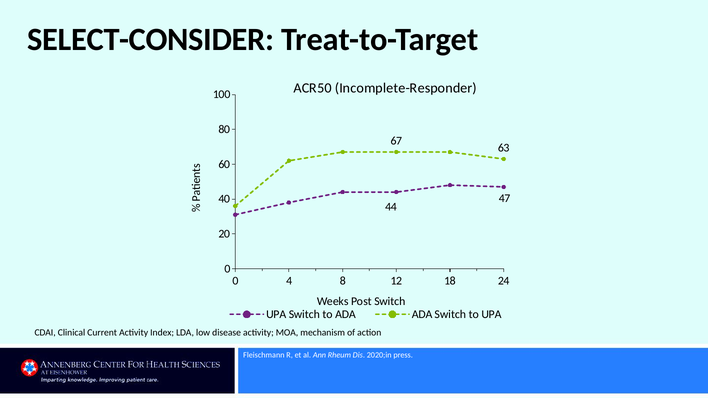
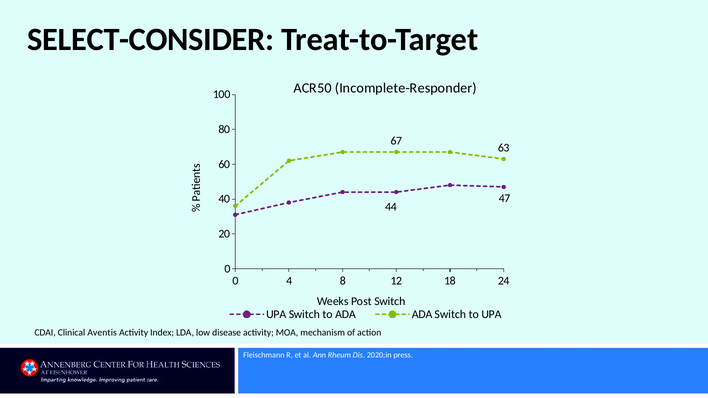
Current: Current -> Aventis (102, 333)
